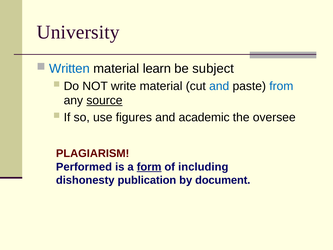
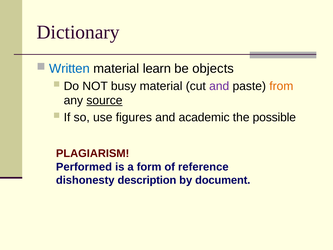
University: University -> Dictionary (78, 32)
subject: subject -> objects (213, 69)
write: write -> busy (124, 86)
and colour: blue -> purple (219, 86)
from colour: blue -> orange (281, 86)
oversee: oversee -> possible (274, 117)
form underline: present -> none (149, 167)
including: including -> reference (203, 167)
publication: publication -> description (147, 180)
